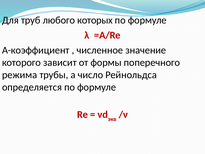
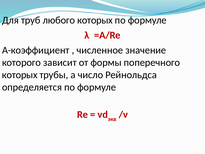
режима: режима -> которых (20, 75)
